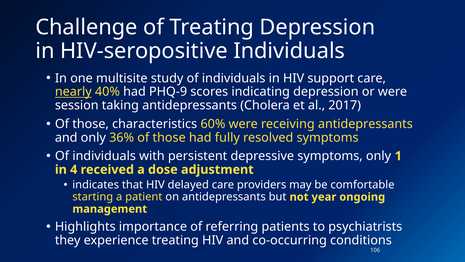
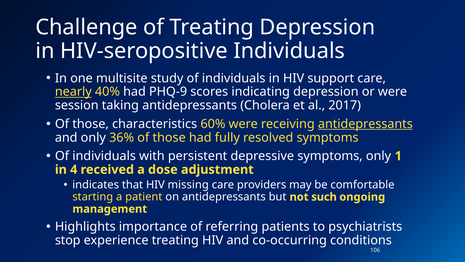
antidepressants underline: none -> present (365, 124)
delayed: delayed -> missing (188, 185)
year: year -> such (324, 197)
they: they -> stop (68, 240)
